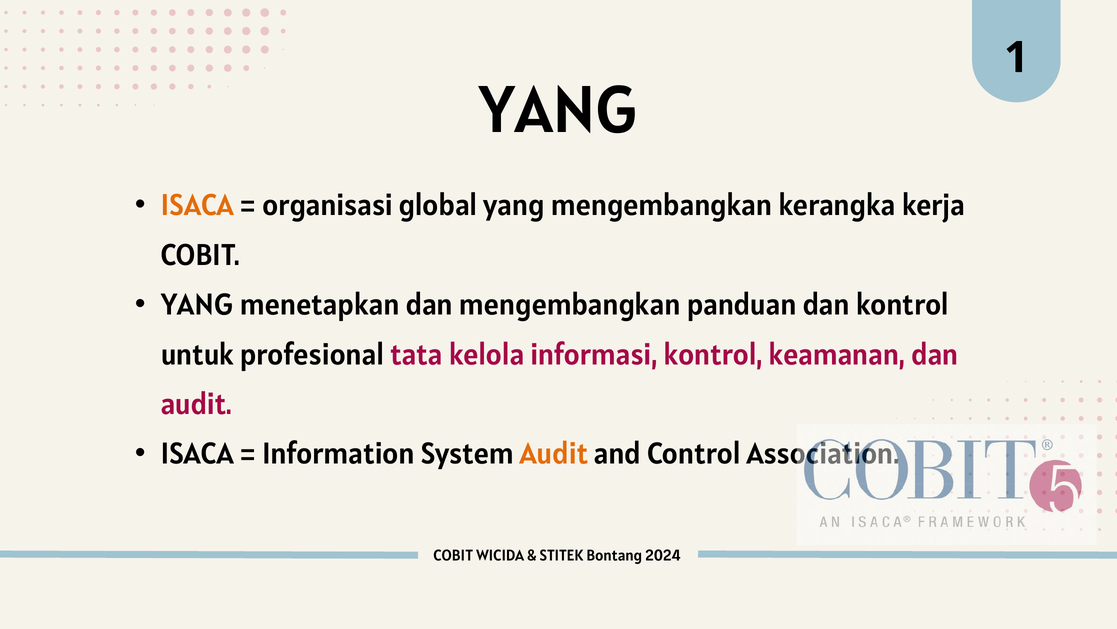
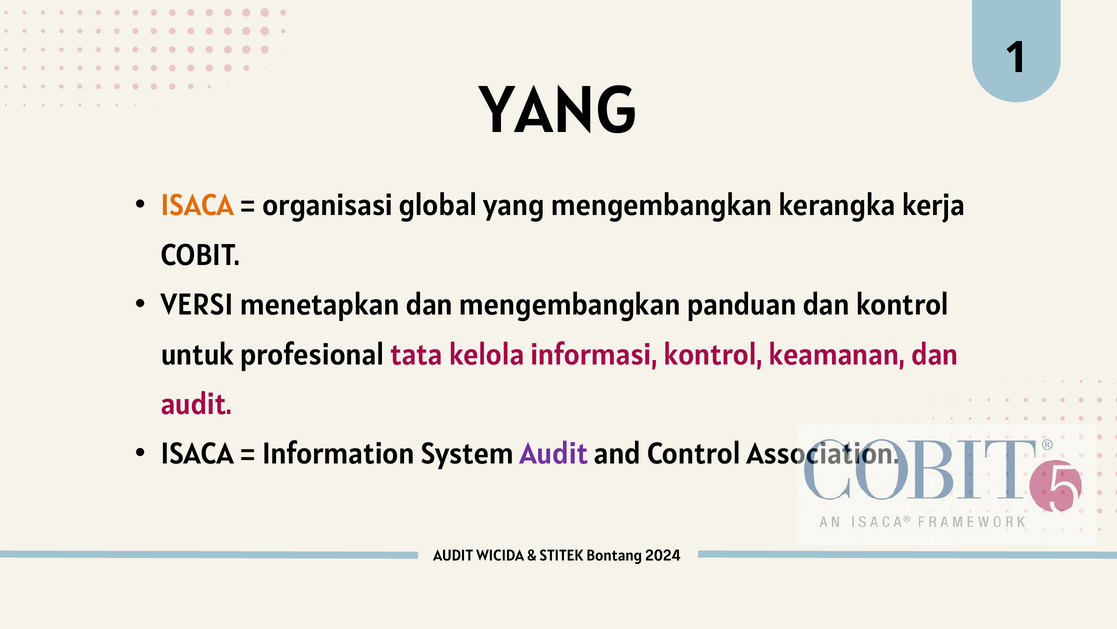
YANG: YANG -> VERSI (197, 305)
Audit colour: orange -> purple (554, 453)
COBIT: COBIT -> AUDIT (453, 555)
